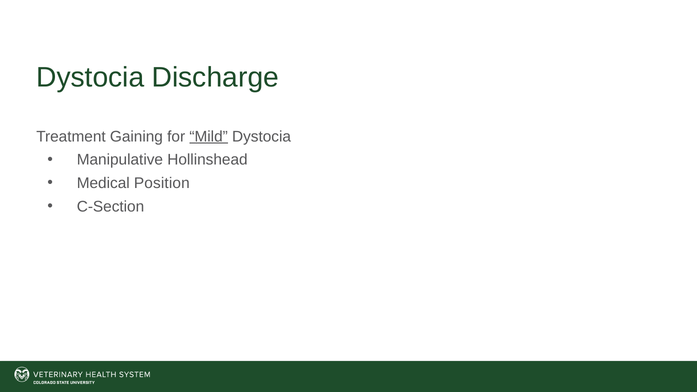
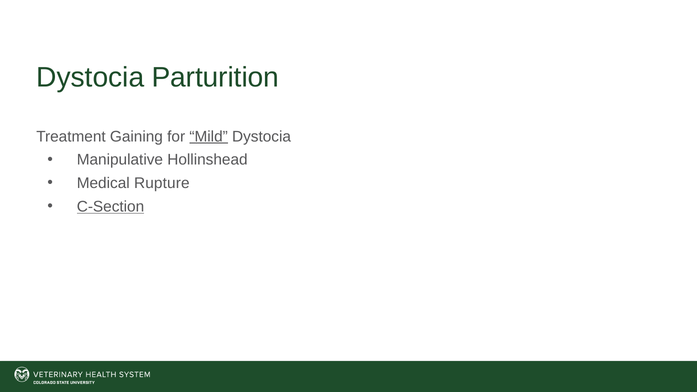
Discharge: Discharge -> Parturition (215, 77)
Position: Position -> Rupture (162, 183)
C-Section underline: none -> present (110, 207)
